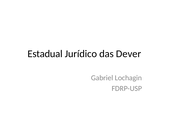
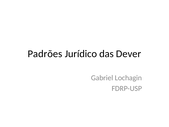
Estadual: Estadual -> Padrões (45, 54)
